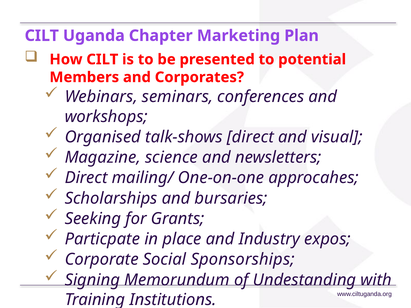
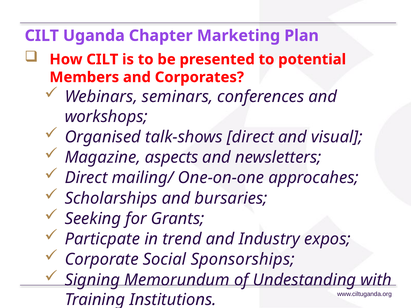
science: science -> aspects (172, 158)
place: place -> trend (182, 239)
